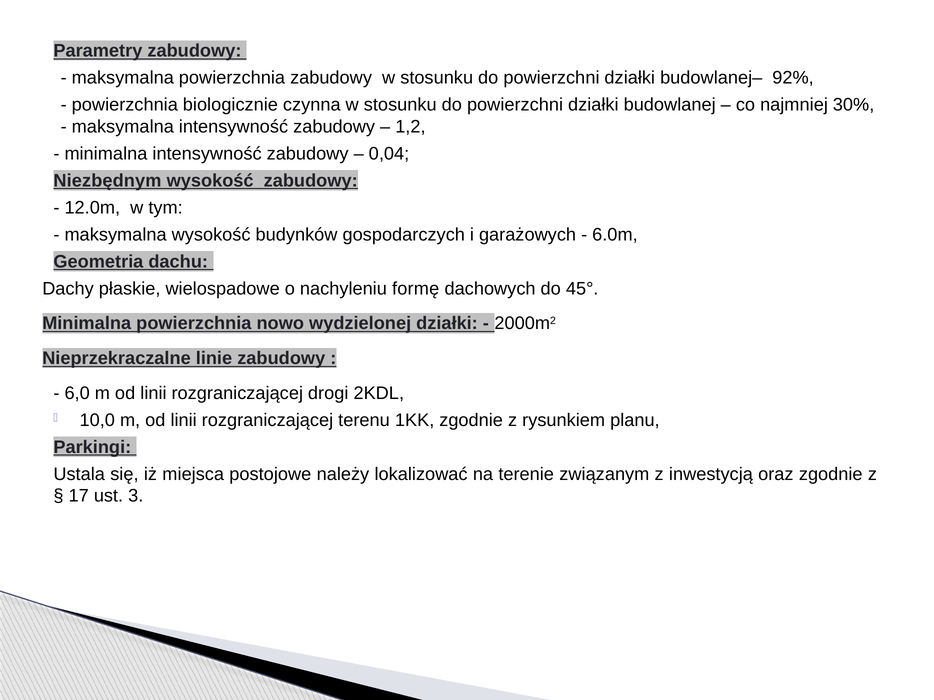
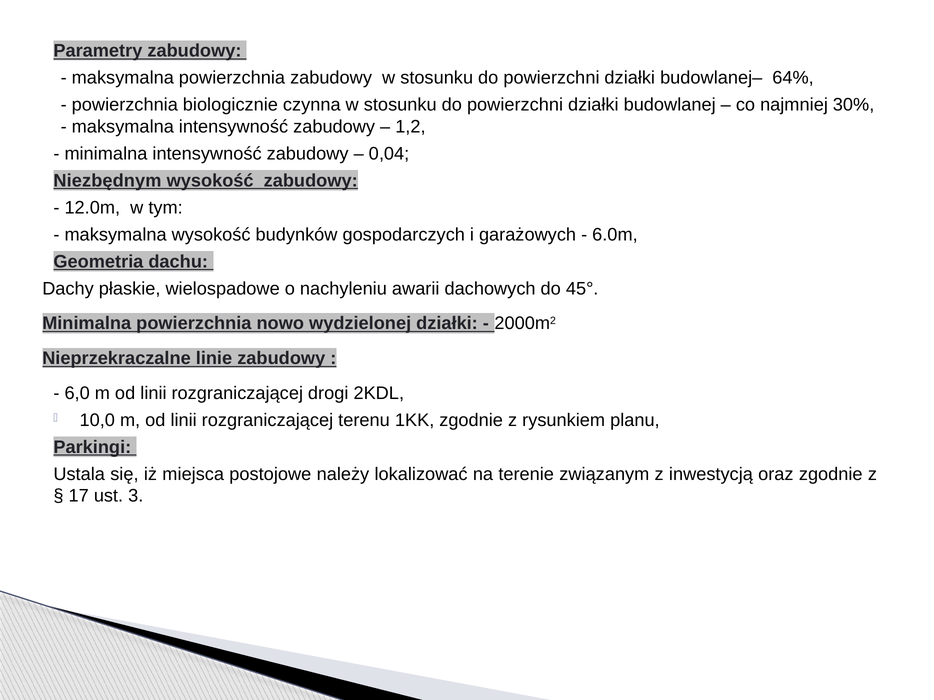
92%: 92% -> 64% (793, 78)
formę: formę -> awarii (416, 289)
